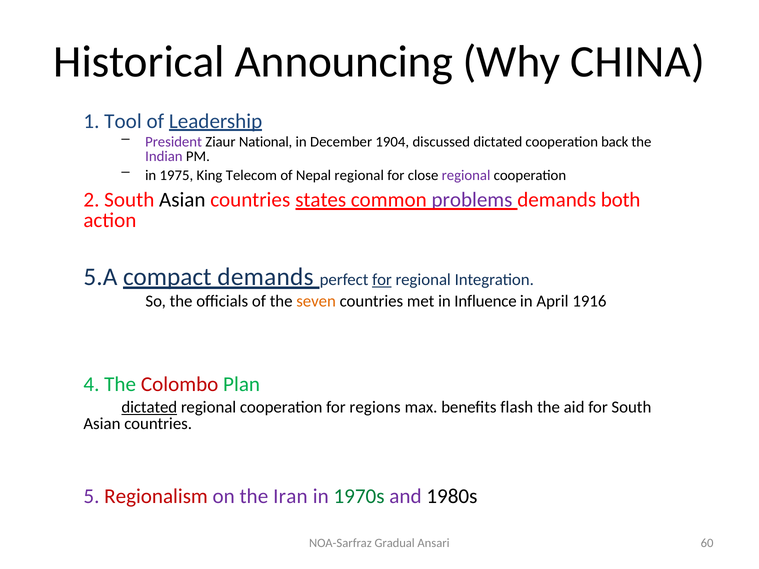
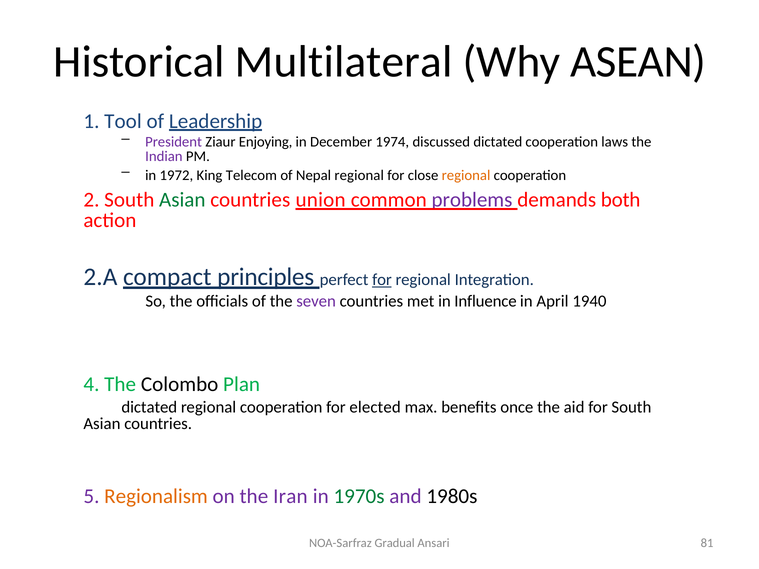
Announcing: Announcing -> Multilateral (344, 62)
CHINA: CHINA -> ASEAN (638, 62)
National: National -> Enjoying (266, 142)
1904: 1904 -> 1974 (392, 142)
back: back -> laws (615, 142)
1975: 1975 -> 1972 (176, 175)
regional colour: purple -> orange (466, 175)
Asian colour: black -> green (182, 200)
states: states -> union (321, 200)
5.A: 5.A -> 2.A (100, 277)
compact demands: demands -> principles (266, 277)
seven colour: orange -> purple (316, 301)
1916: 1916 -> 1940 (589, 301)
Colombo colour: red -> black (180, 385)
dictated underline: present -> none (149, 408)
regions: regions -> elected (375, 408)
flash: flash -> once (517, 408)
Regionalism colour: red -> orange (156, 497)
60: 60 -> 81 (707, 544)
